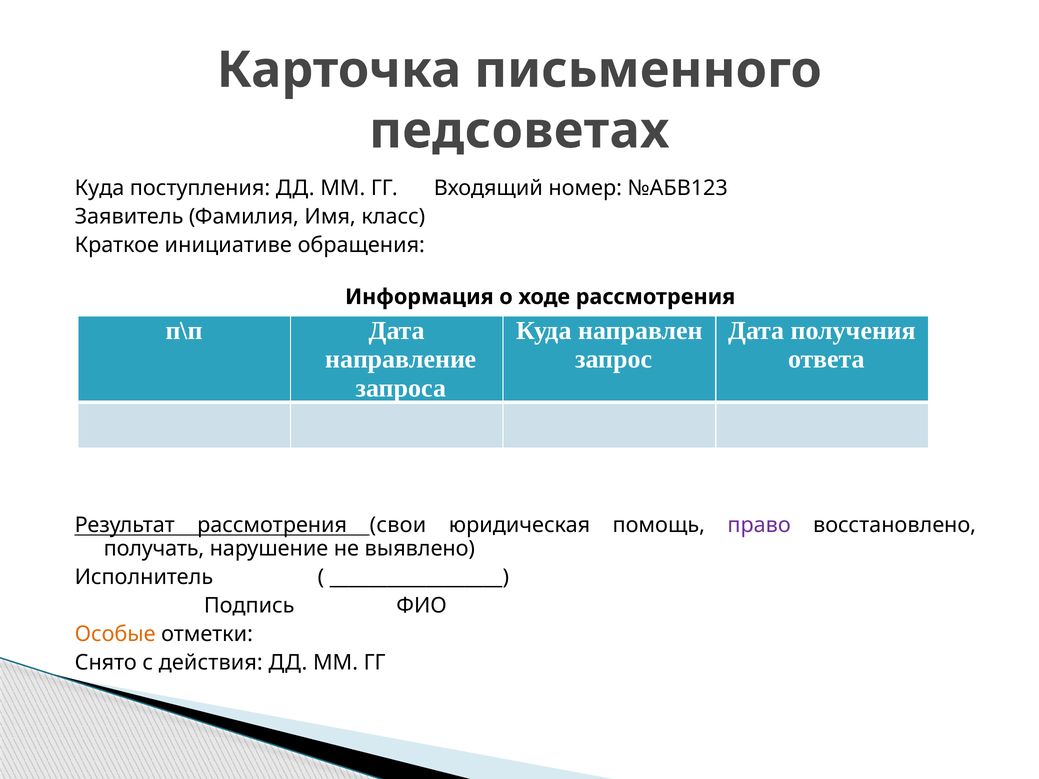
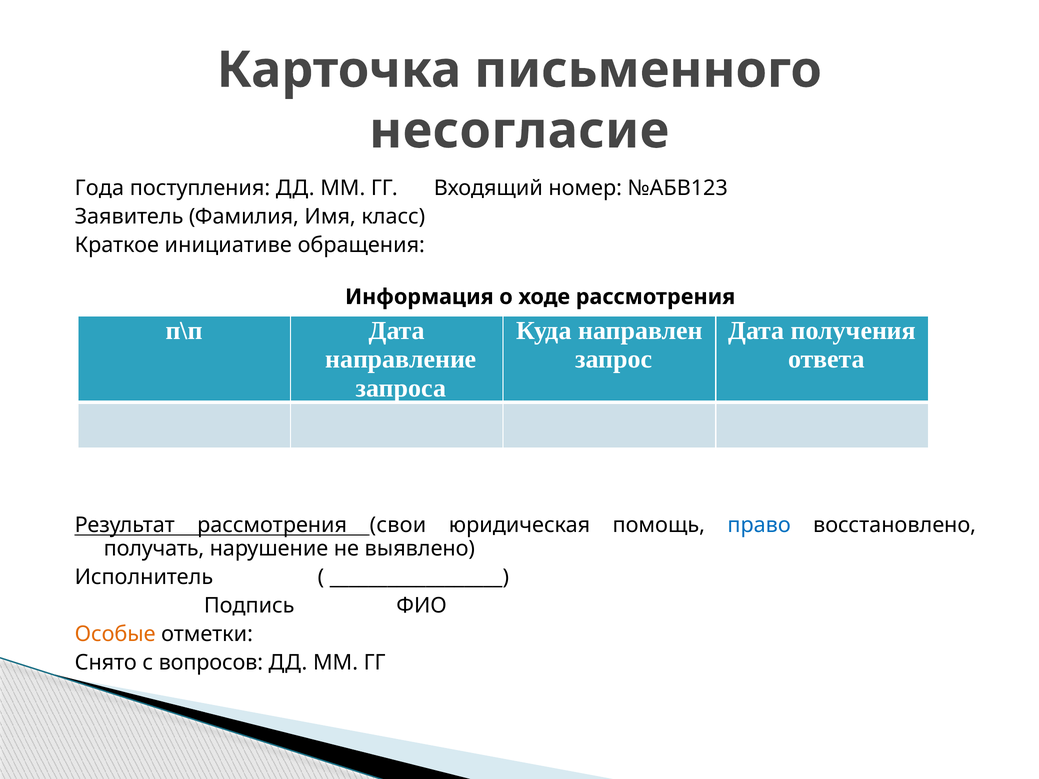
педсоветах: педсоветах -> несогласие (519, 131)
Куда: Куда -> Года (99, 188)
право colour: purple -> blue (759, 525)
действия: действия -> вопросов (211, 663)
